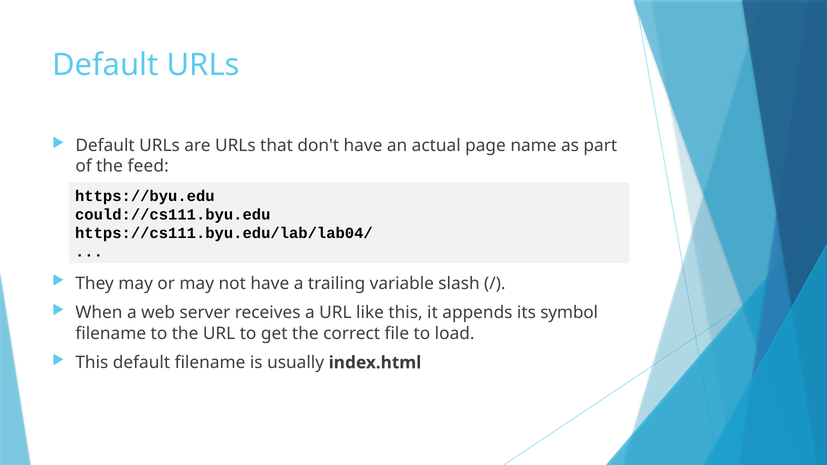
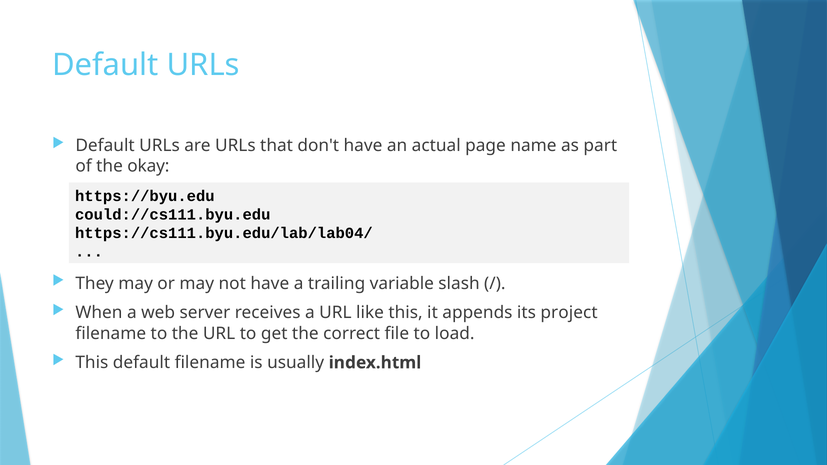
feed: feed -> okay (148, 166)
symbol: symbol -> project (569, 313)
